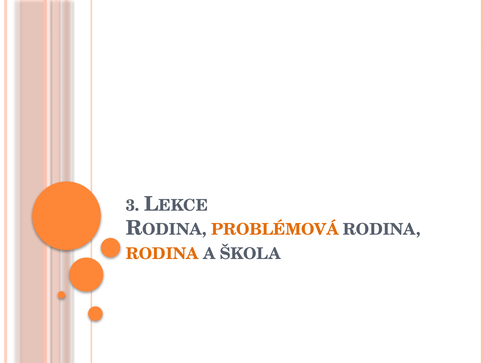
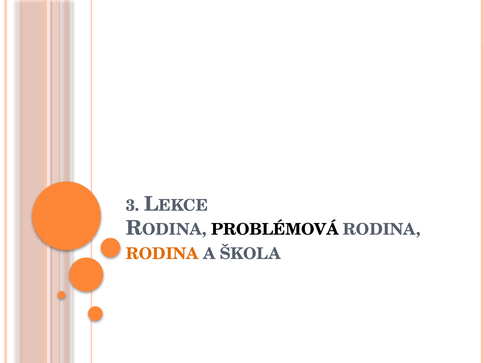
PROBLÉMOVÁ colour: orange -> black (275, 230)
